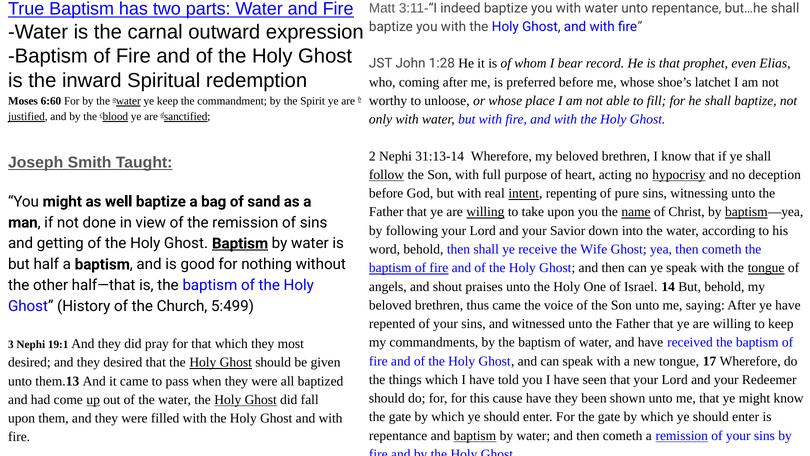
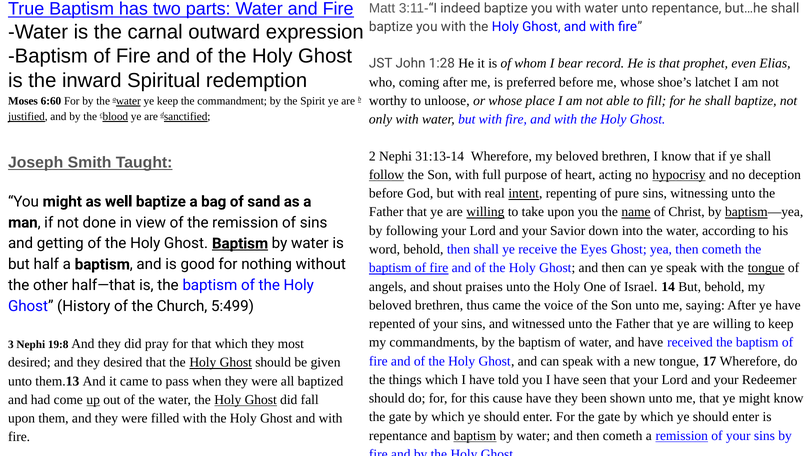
Wife: Wife -> Eyes (594, 249)
19:1: 19:1 -> 19:8 (58, 344)
